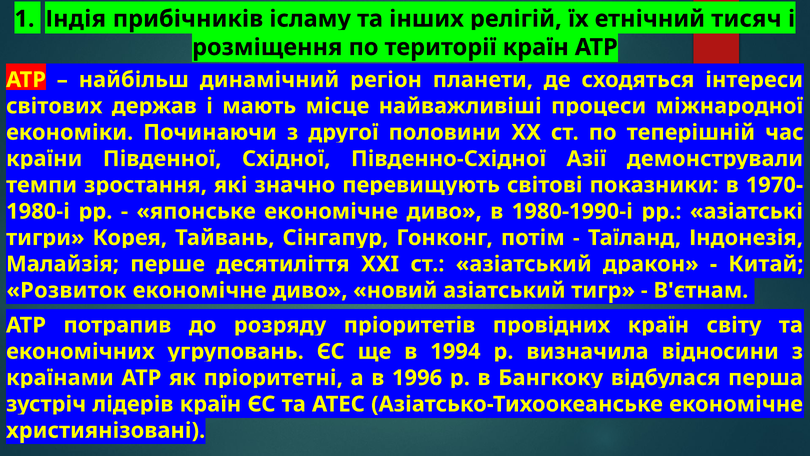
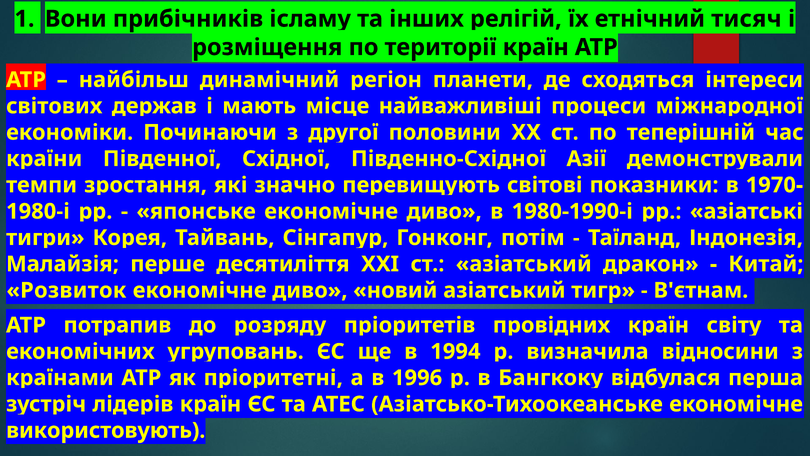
Індія: Індія -> Вони (76, 19)
християнізовані: християнізовані -> використовують (106, 430)
